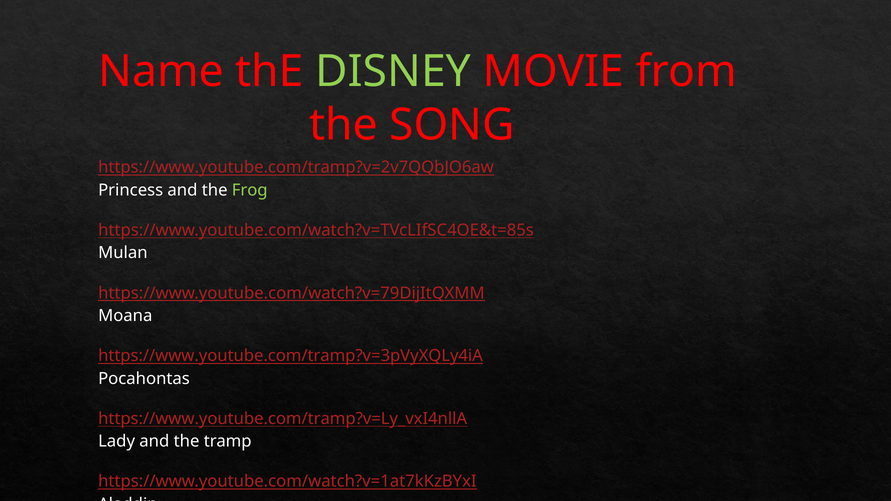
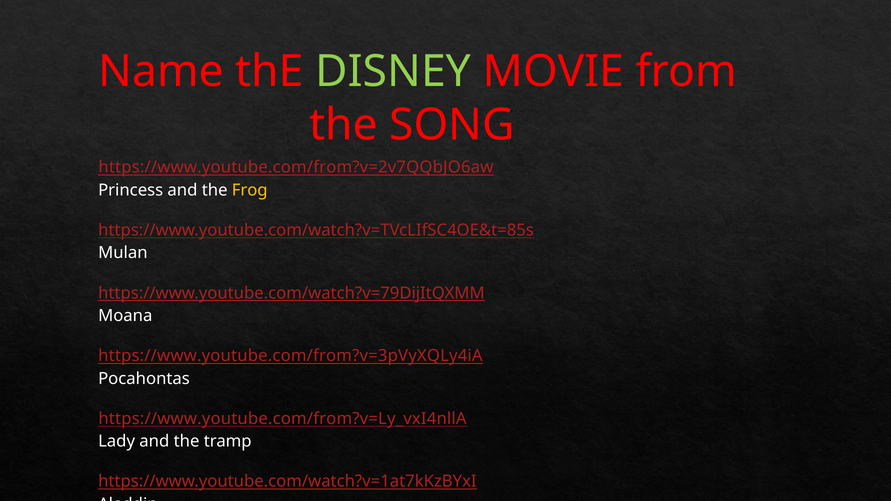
https://www.youtube.com/tramp?v=2v7QQbJO6aw: https://www.youtube.com/tramp?v=2v7QQbJO6aw -> https://www.youtube.com/from?v=2v7QQbJO6aw (296, 167)
Frog colour: light green -> yellow (250, 190)
https://www.youtube.com/tramp?v=3pVyXQLy4iA: https://www.youtube.com/tramp?v=3pVyXQLy4iA -> https://www.youtube.com/from?v=3pVyXQLy4iA (290, 356)
https://www.youtube.com/tramp?v=Ly_vxI4nllA: https://www.youtube.com/tramp?v=Ly_vxI4nllA -> https://www.youtube.com/from?v=Ly_vxI4nllA (283, 419)
